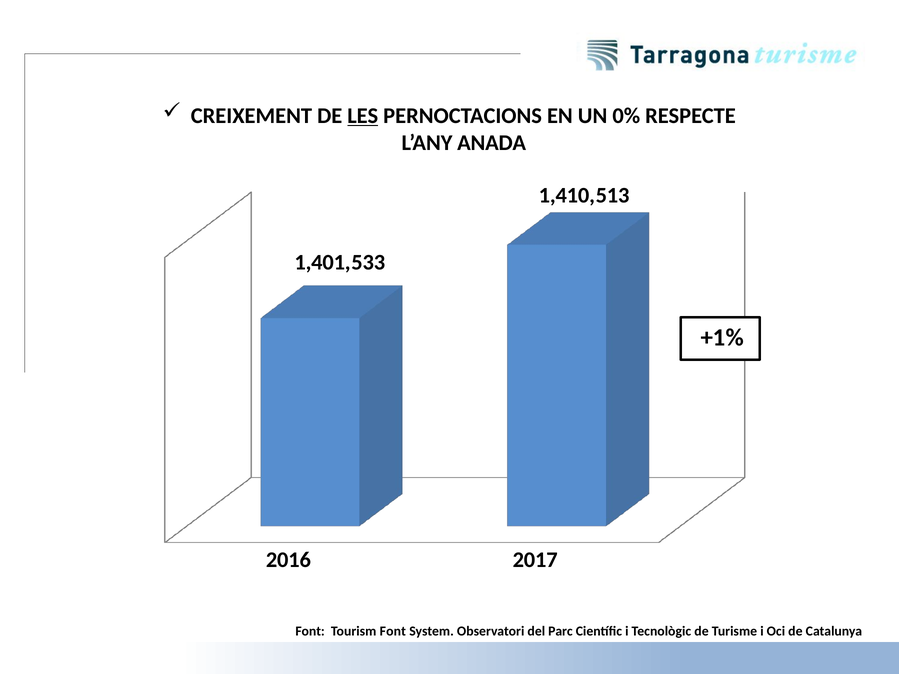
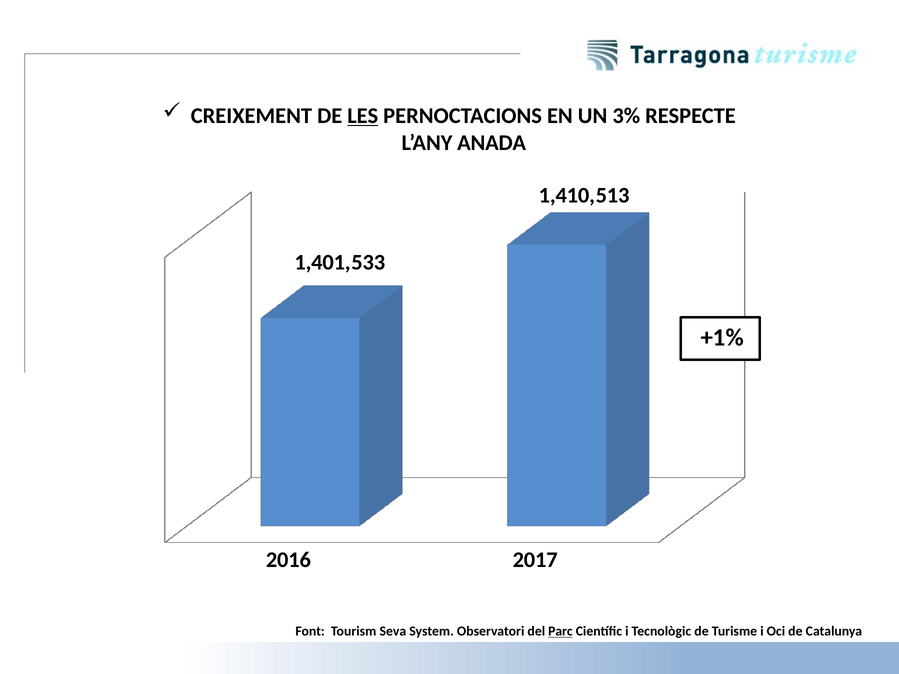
0%: 0% -> 3% (626, 116)
Tourism Font: Font -> Seva (393, 632)
Parc underline: none -> present (560, 632)
